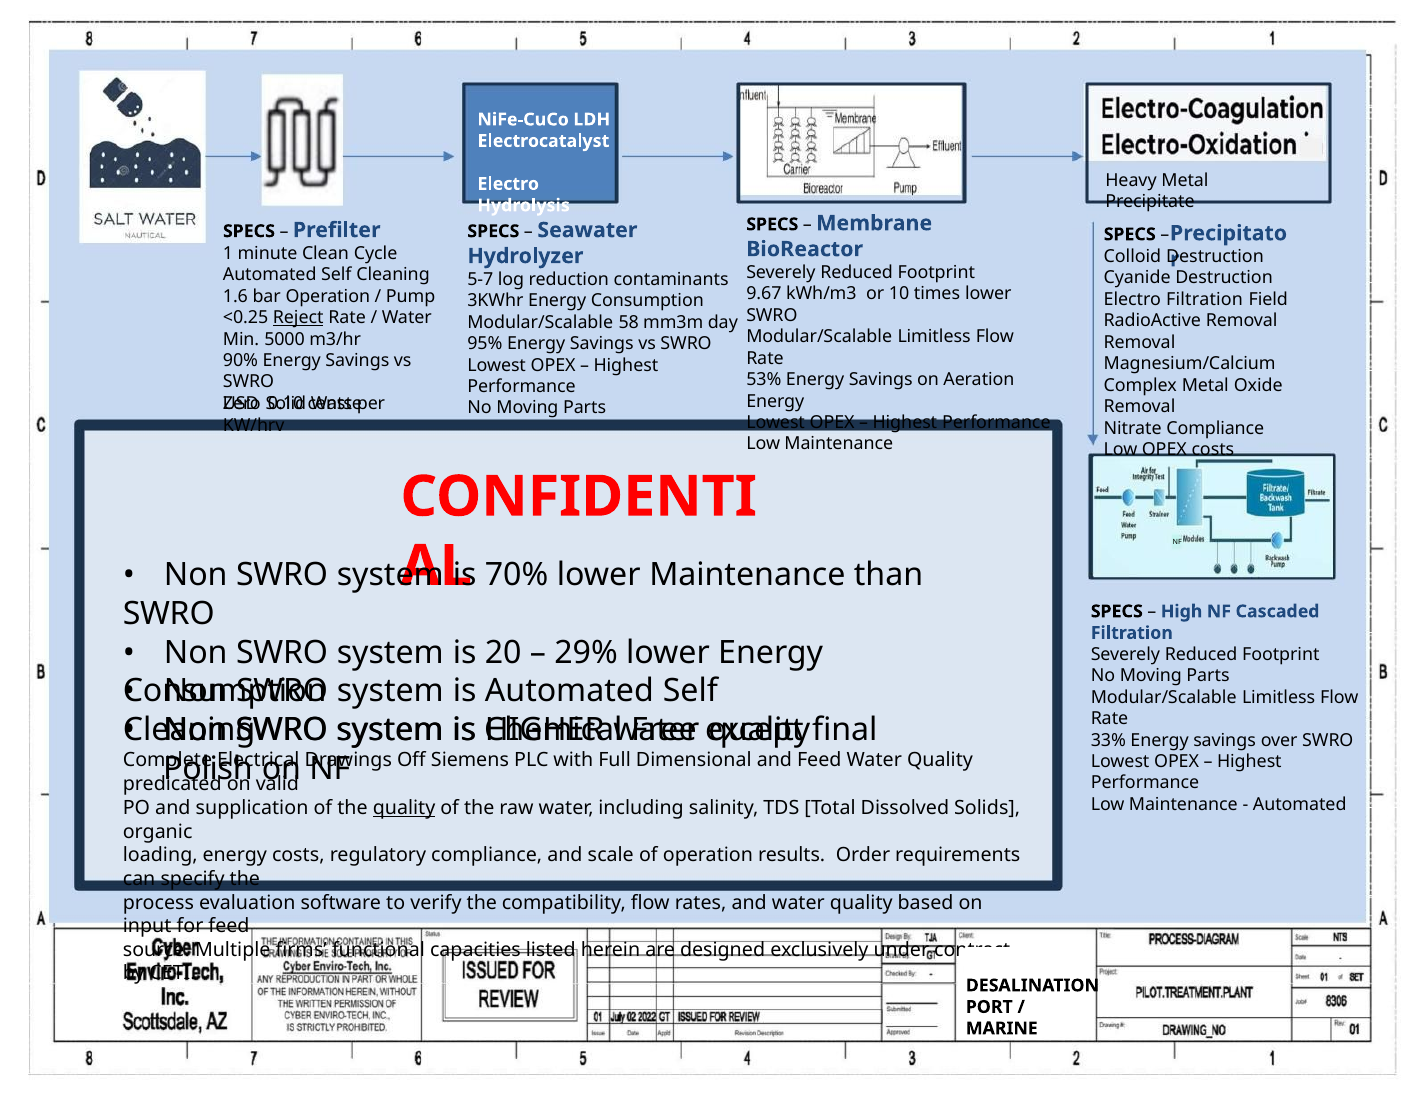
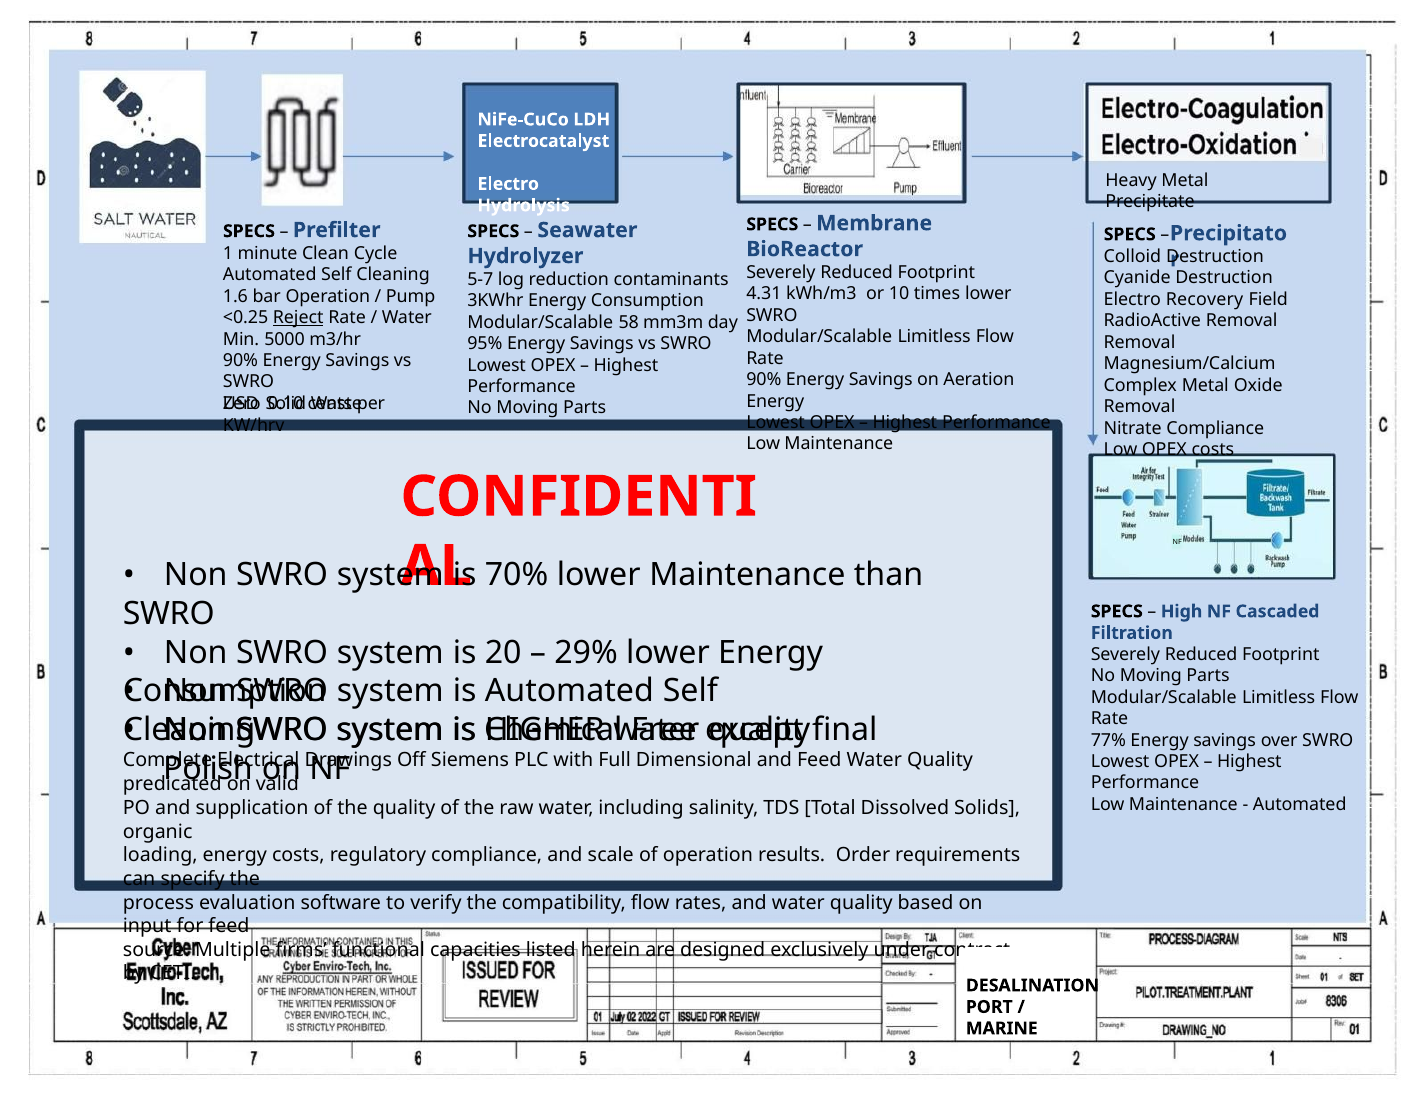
9.67: 9.67 -> 4.31 (764, 294)
Electro Filtration: Filtration -> Recovery (1205, 299)
53%: 53% -> 90% (764, 380)
33%: 33% -> 77% (1108, 740)
quality underline: present -> none (404, 808)
